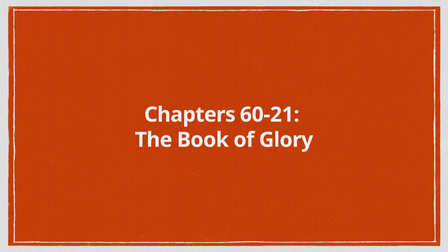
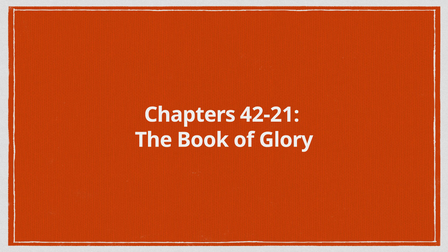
60-21: 60-21 -> 42-21 (270, 115)
